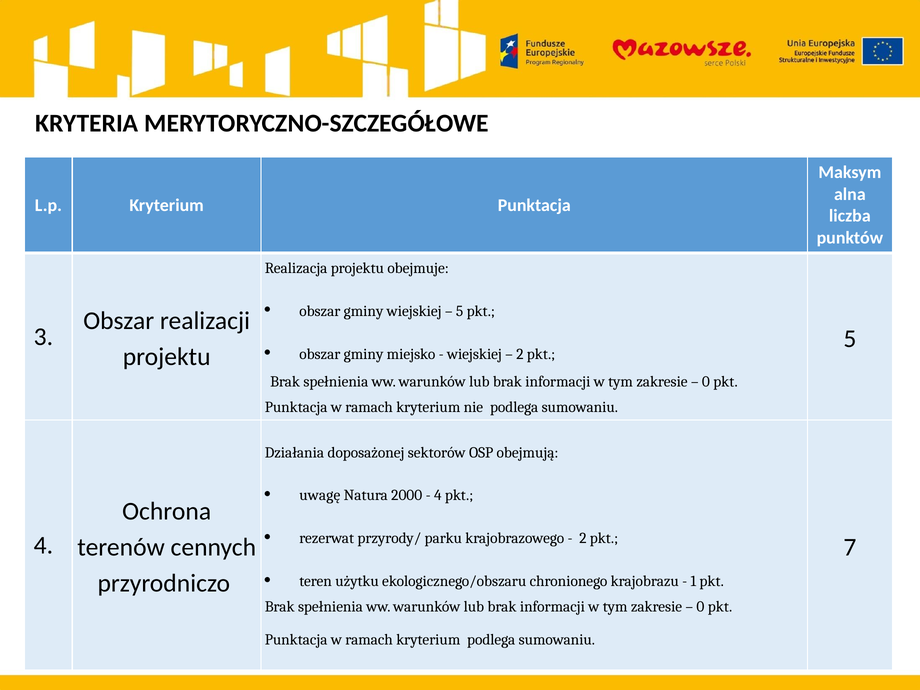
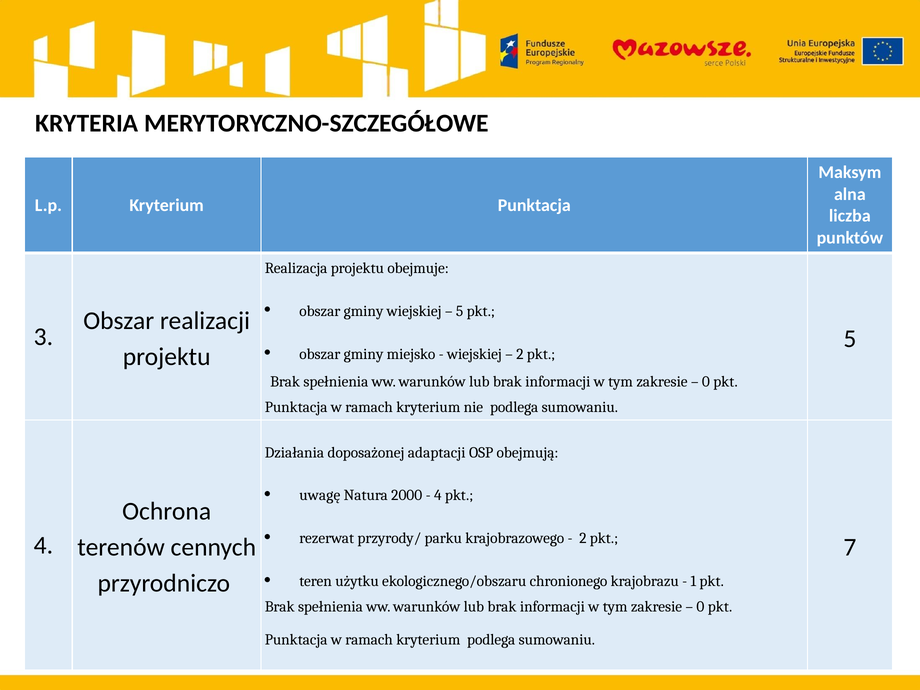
sektorów: sektorów -> adaptacji (437, 452)
